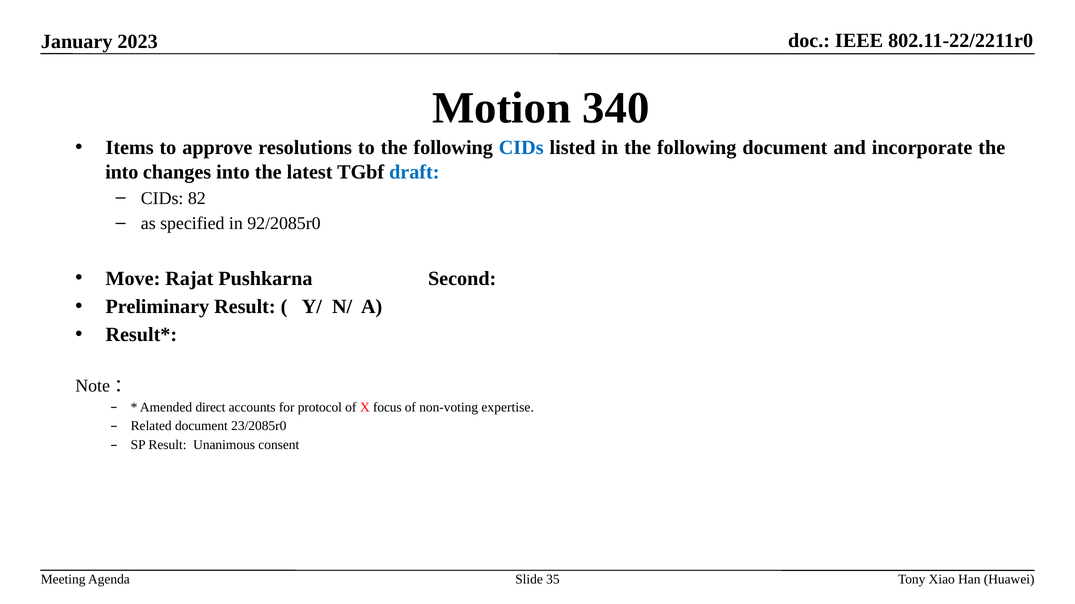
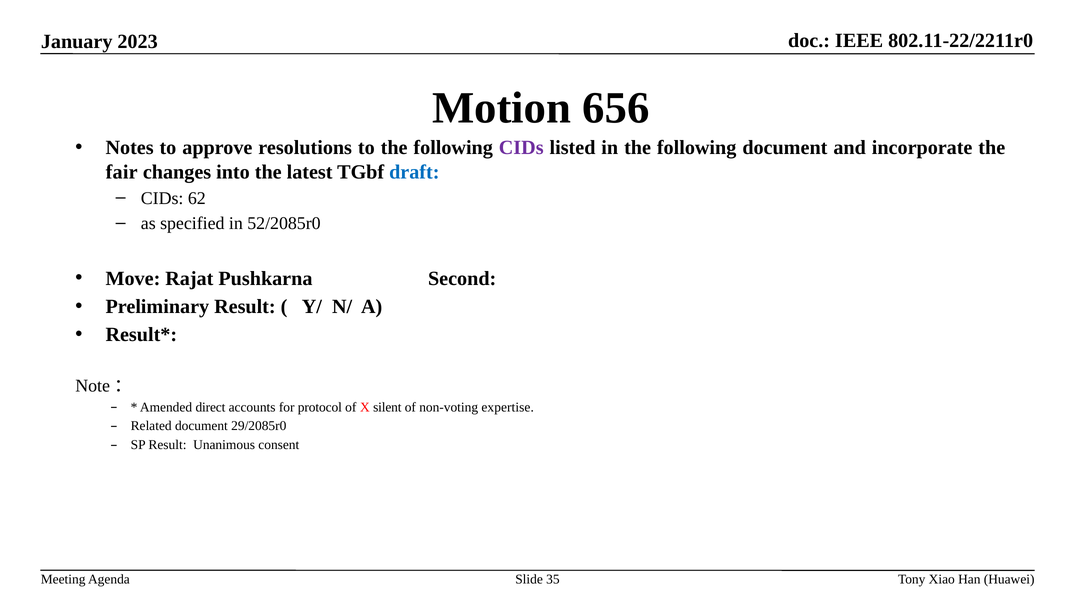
340: 340 -> 656 (616, 108)
Items: Items -> Notes (130, 148)
CIDs colour: blue -> purple (521, 148)
into: into -> fair (122, 172)
82: 82 -> 62 (197, 198)
92/2085r0: 92/2085r0 -> 52/2085r0 (284, 223)
focus: focus -> silent (387, 408)
23/2085r0: 23/2085r0 -> 29/2085r0 (259, 426)
